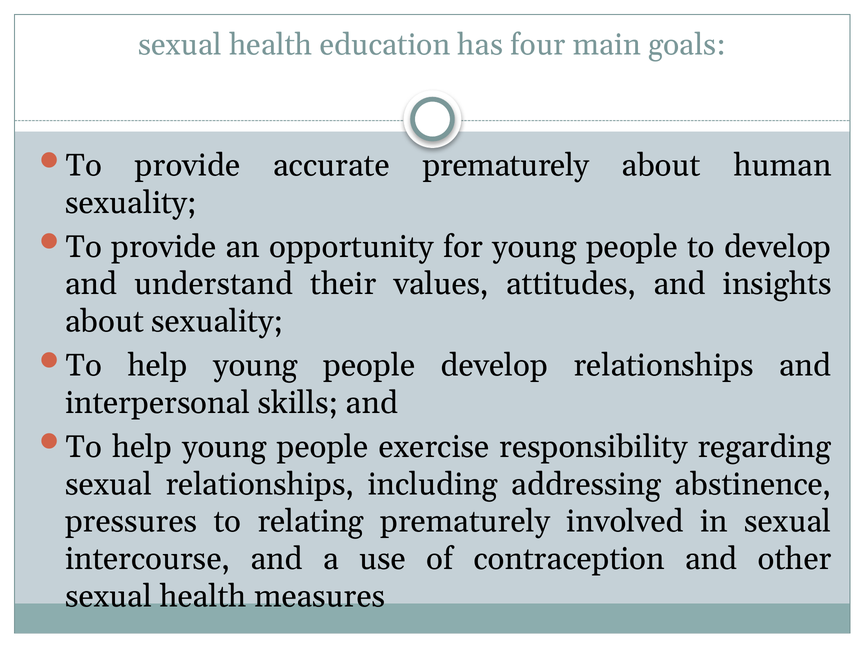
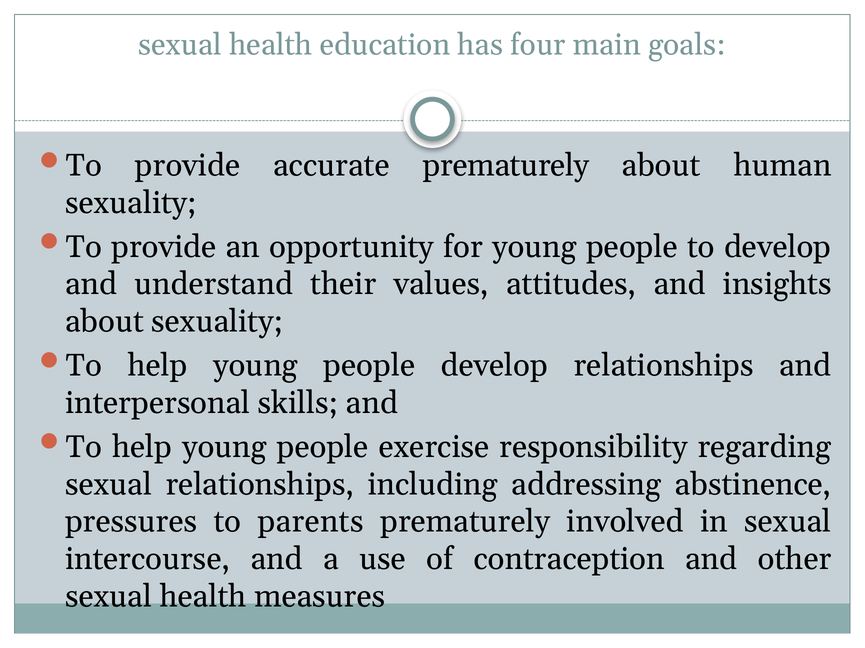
relating: relating -> parents (311, 522)
